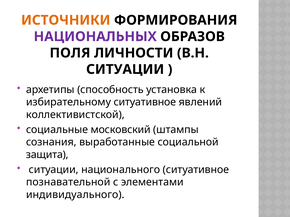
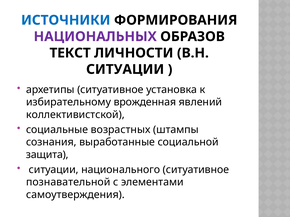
ИСТОЧНИКИ colour: orange -> blue (66, 20)
ПОЛЯ: ПОЛЯ -> ТЕКСТ (70, 53)
архетипы способность: способность -> ситуативное (110, 90)
избирательному ситуативное: ситуативное -> врожденная (145, 102)
московский: московский -> возрастных (121, 130)
индивидуального: индивидуального -> самоутверждения (75, 195)
